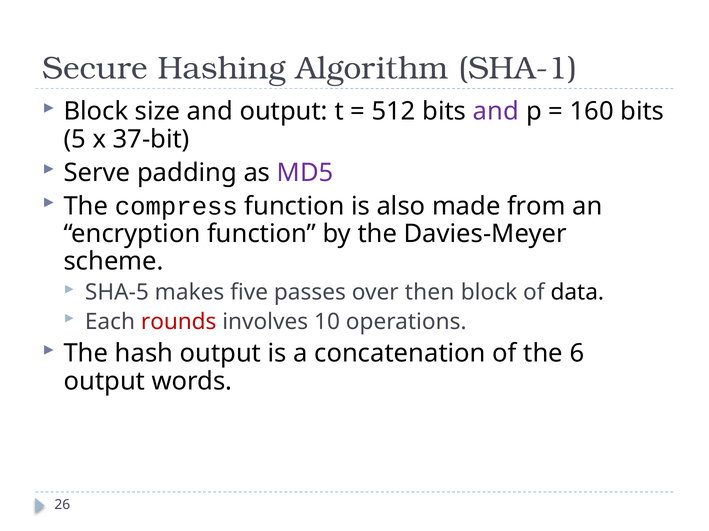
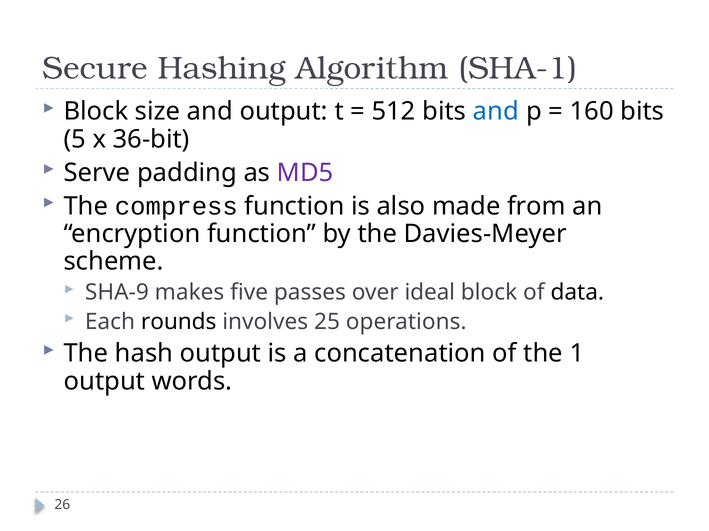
and colour: purple -> blue (496, 112)
37-bit: 37-bit -> 36-bit (151, 139)
SHA-5: SHA-5 -> SHA-9 (117, 293)
then: then -> ideal (430, 293)
rounds colour: red -> black (179, 322)
10: 10 -> 25 (327, 322)
6: 6 -> 1 (577, 354)
